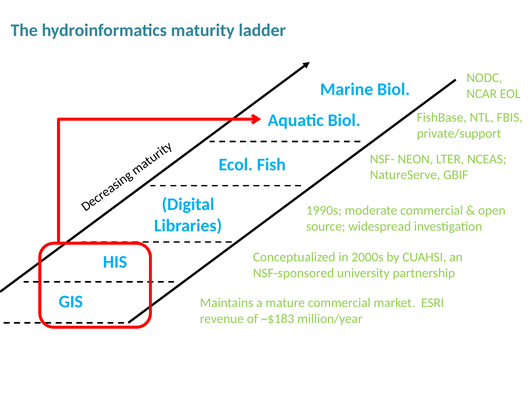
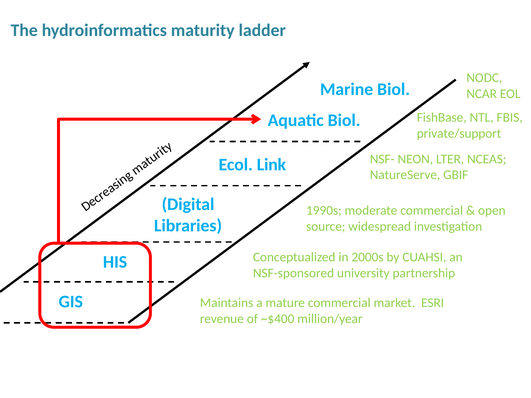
Fish: Fish -> Link (271, 165)
~$183: ~$183 -> ~$400 (278, 319)
